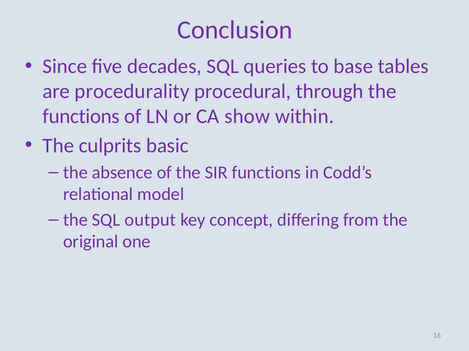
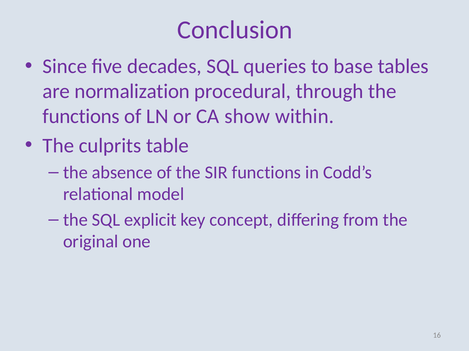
procedurality: procedurality -> normalization (132, 92)
basic: basic -> table (167, 146)
output: output -> explicit (150, 220)
